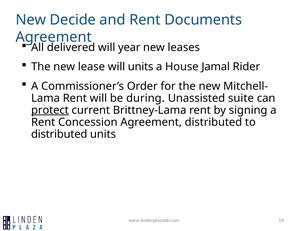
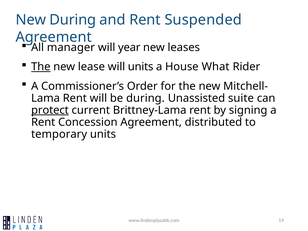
New Decide: Decide -> During (73, 20)
Documents: Documents -> Suspended (203, 20)
delivered: delivered -> manager (71, 47)
The underline: none -> present (41, 67)
Jamal: Jamal -> What (216, 67)
distributed: distributed -> temporary (59, 134)
